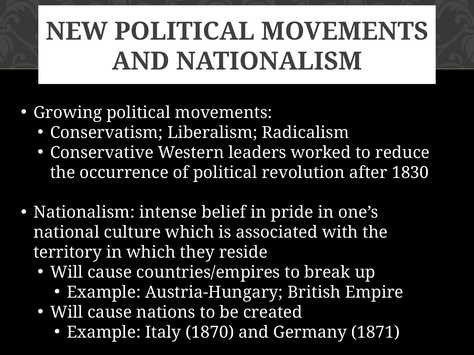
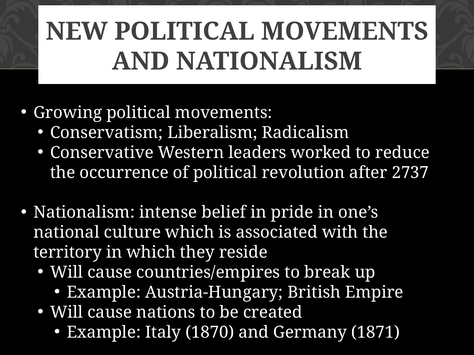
1830: 1830 -> 2737 (410, 173)
